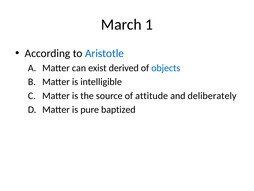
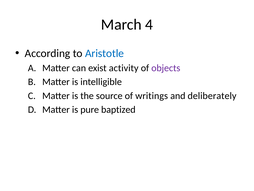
1: 1 -> 4 (149, 25)
derived: derived -> activity (124, 68)
objects colour: blue -> purple (166, 68)
attitude: attitude -> writings (152, 96)
